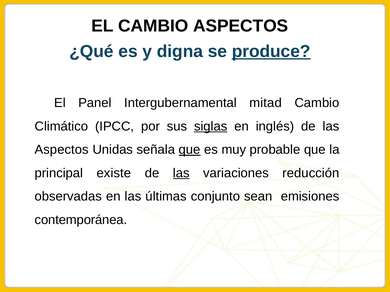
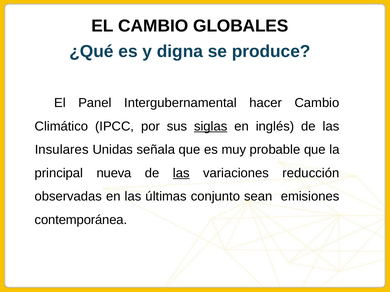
CAMBIO ASPECTOS: ASPECTOS -> GLOBALES (241, 26)
produce underline: present -> none (271, 52)
mitad: mitad -> hacer (266, 103)
Aspectos: Aspectos -> Insulares (62, 150)
que underline: present -> none (190, 150)
existe: existe -> nueva (114, 173)
